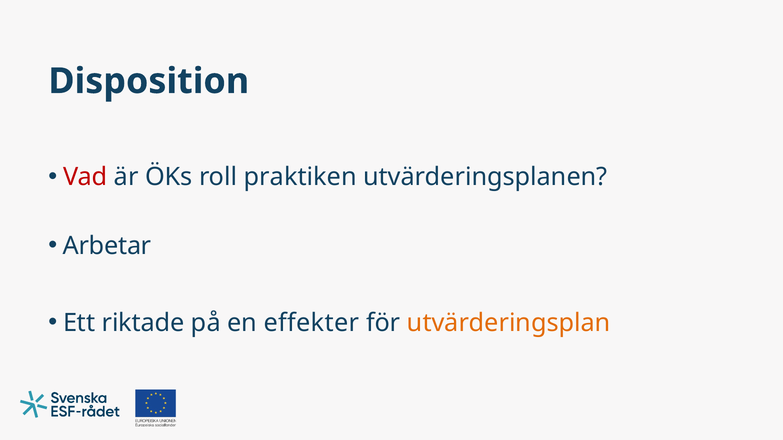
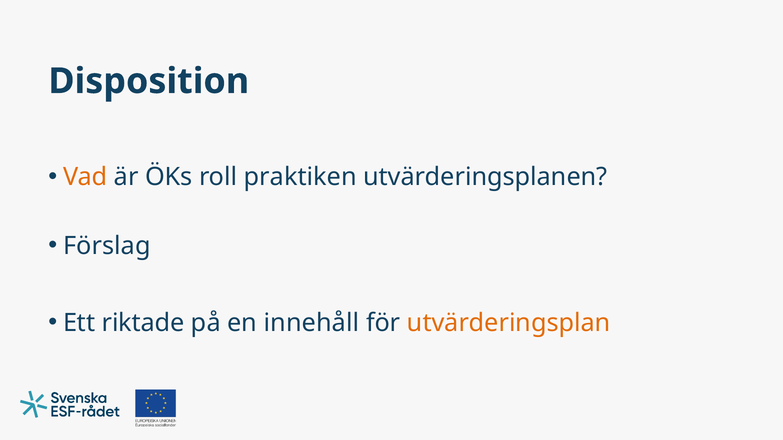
Vad colour: red -> orange (85, 177)
Arbetar: Arbetar -> Förslag (107, 246)
effekter: effekter -> innehåll (312, 323)
